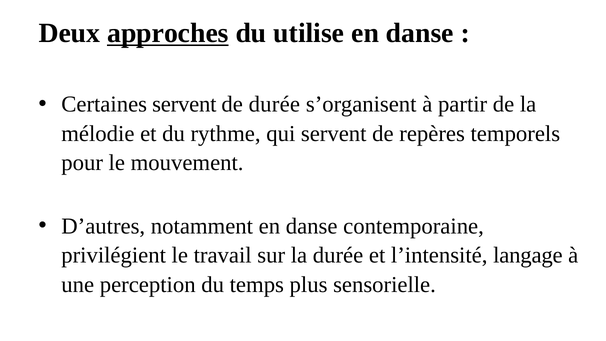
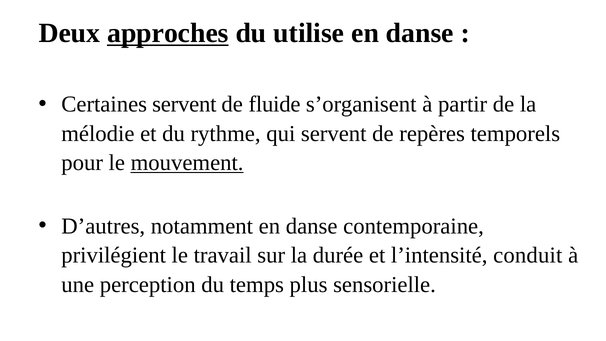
de durée: durée -> fluide (275, 104)
mouvement underline: none -> present (187, 163)
langage: langage -> conduit (528, 255)
